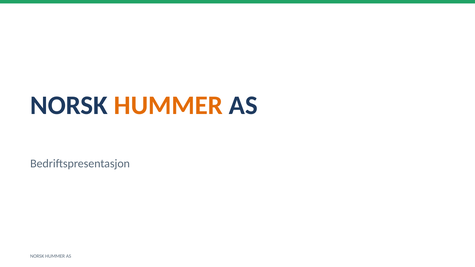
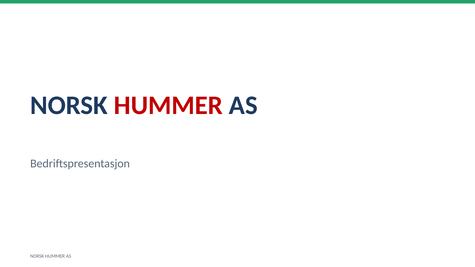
HUMMER colour: orange -> red (168, 105)
